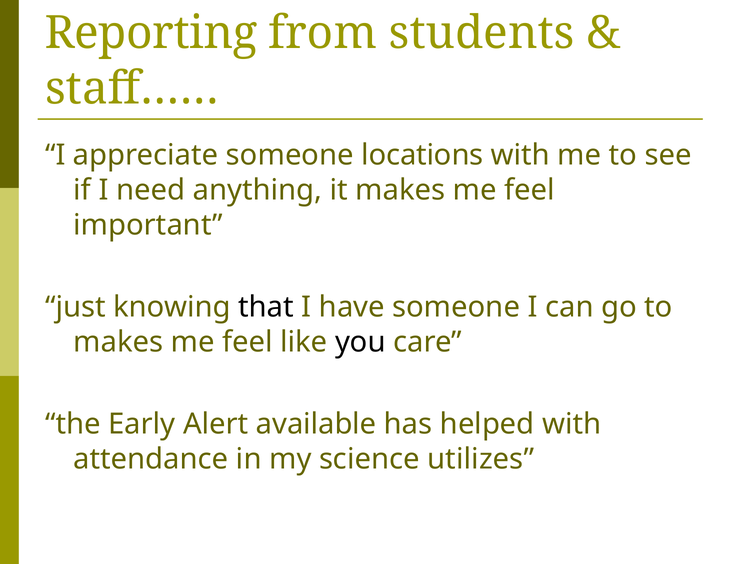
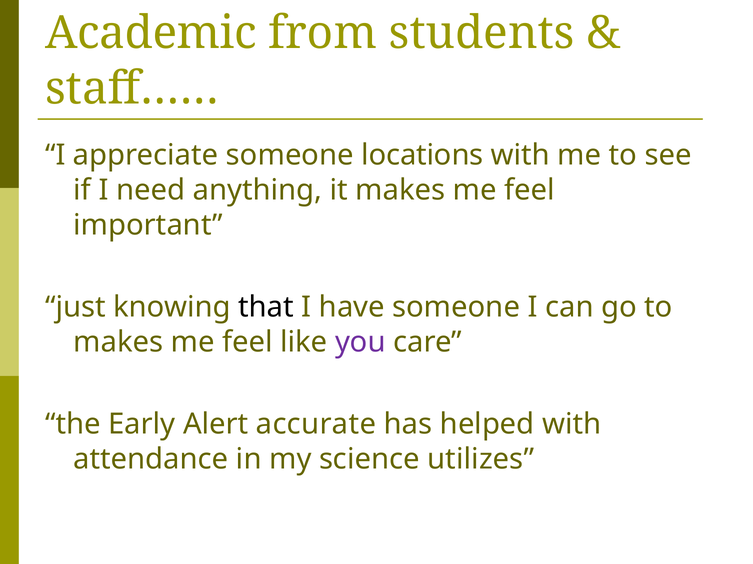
Reporting: Reporting -> Academic (151, 33)
you colour: black -> purple (360, 343)
available: available -> accurate (316, 425)
